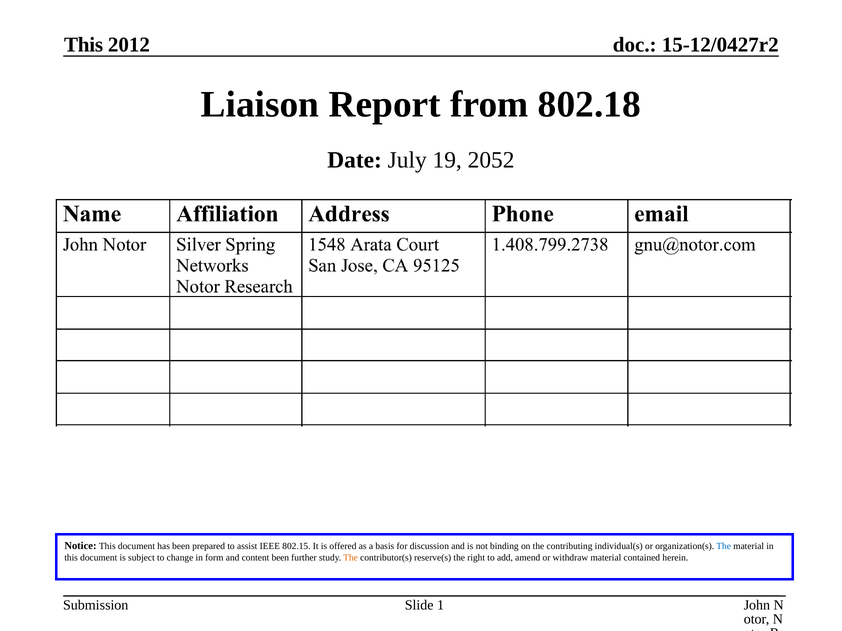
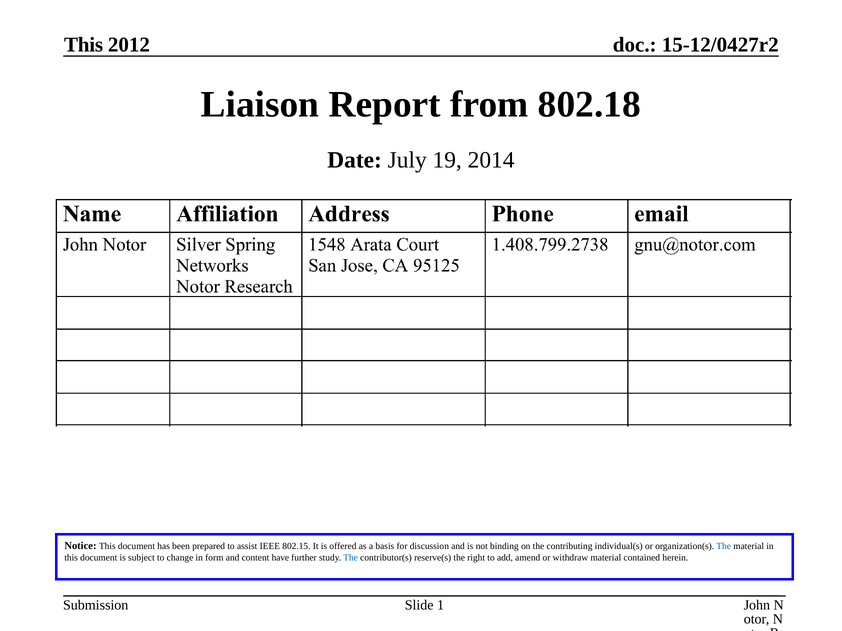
2052: 2052 -> 2014 (491, 160)
content been: been -> have (280, 558)
The colour: orange -> blue (351, 558)
